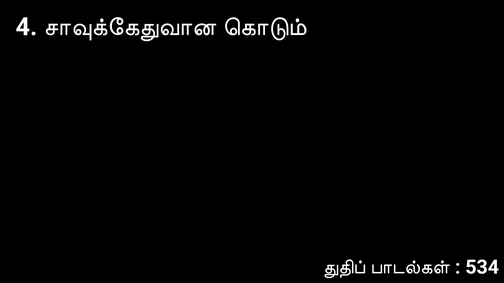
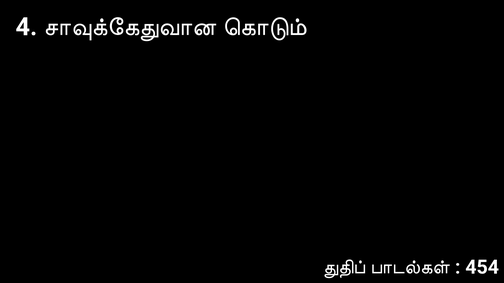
534: 534 -> 454 (482, 268)
